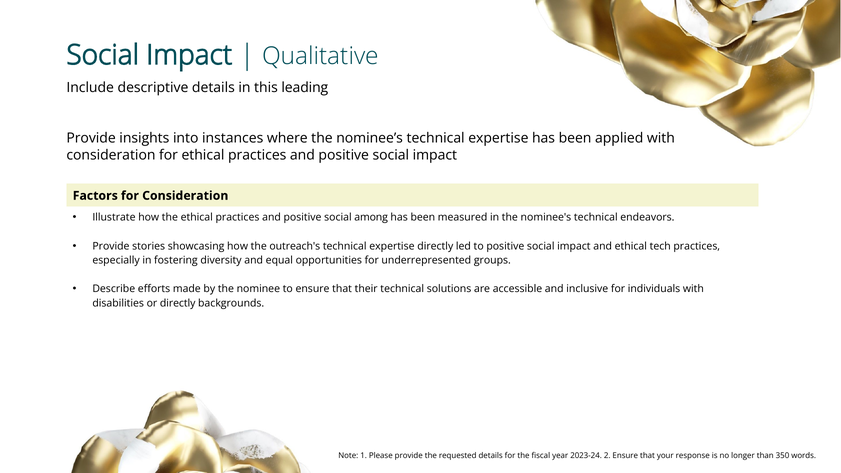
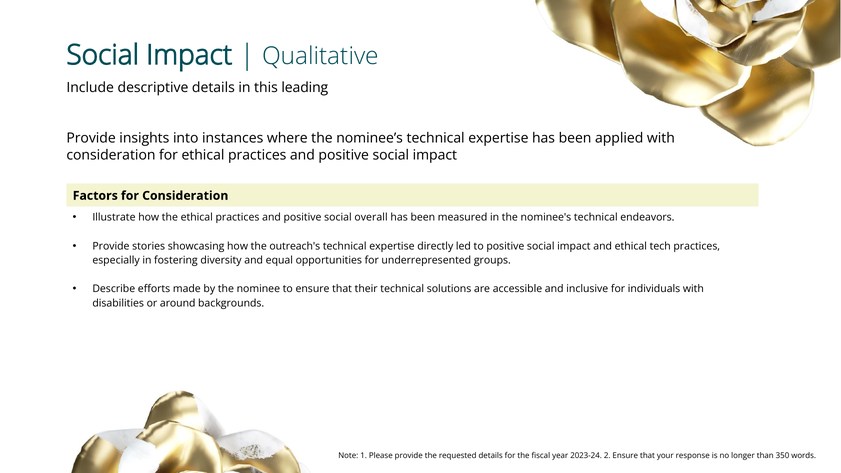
among: among -> overall (371, 217)
or directly: directly -> around (178, 303)
